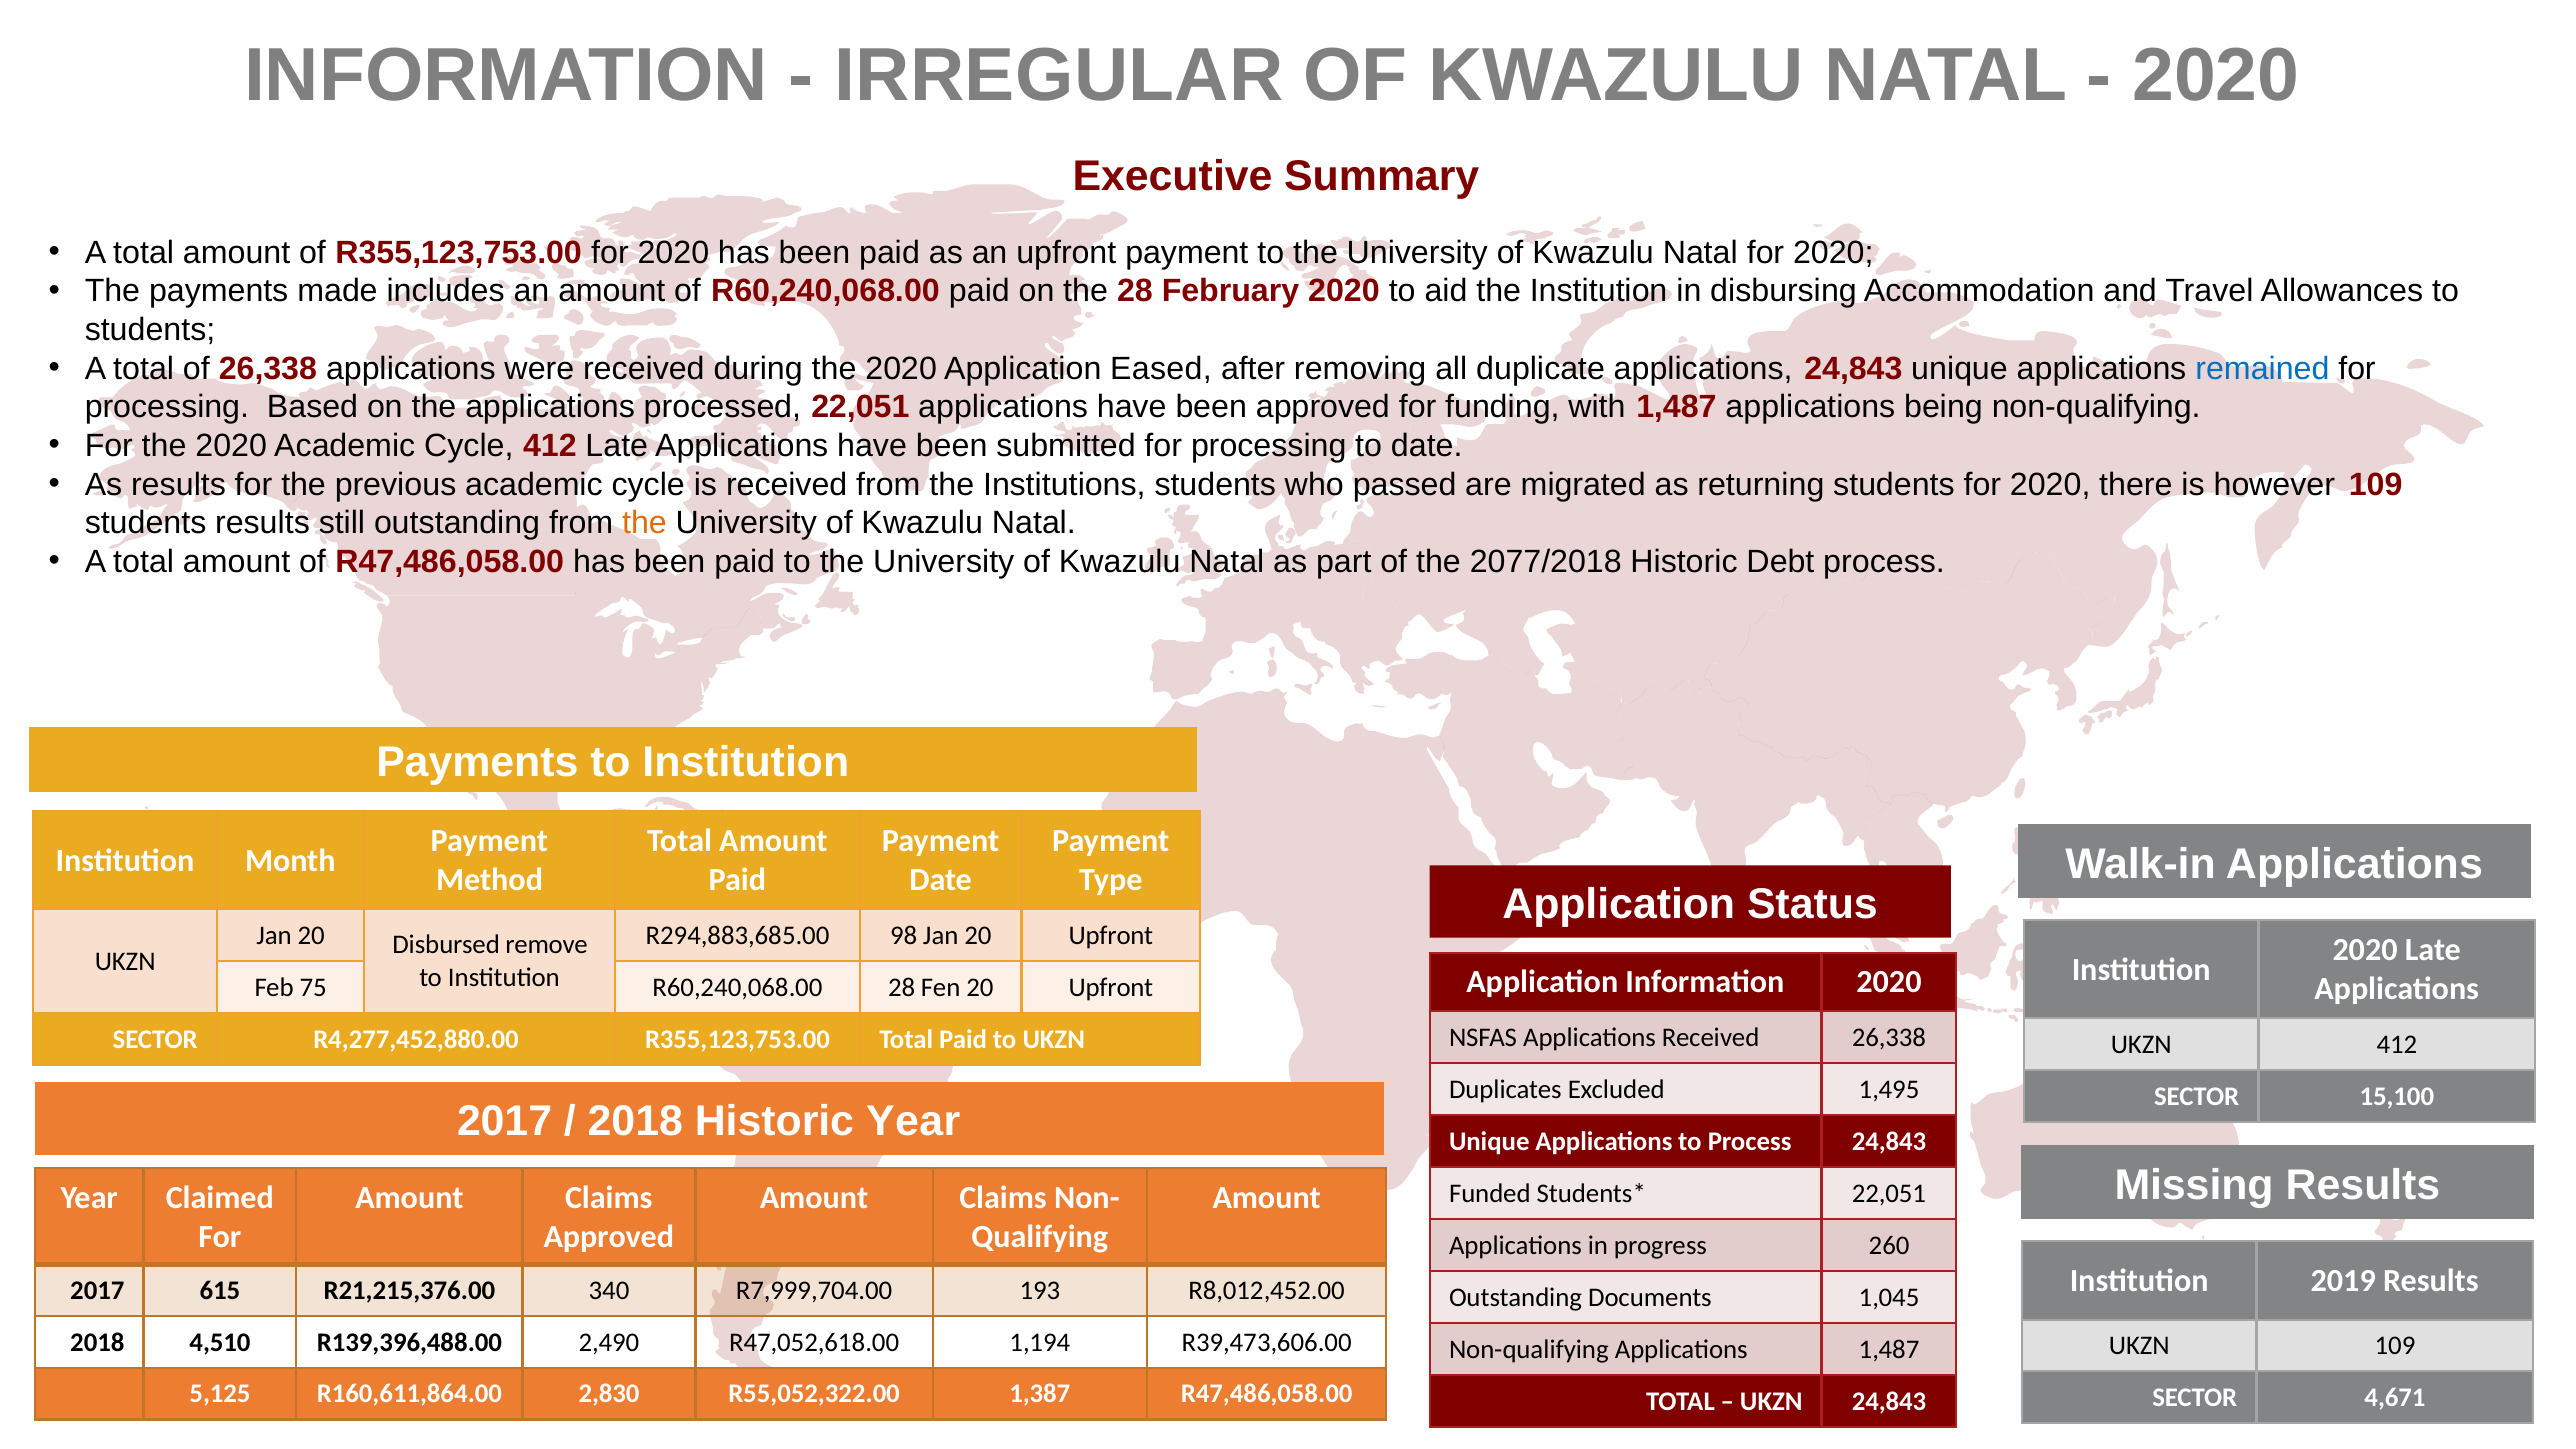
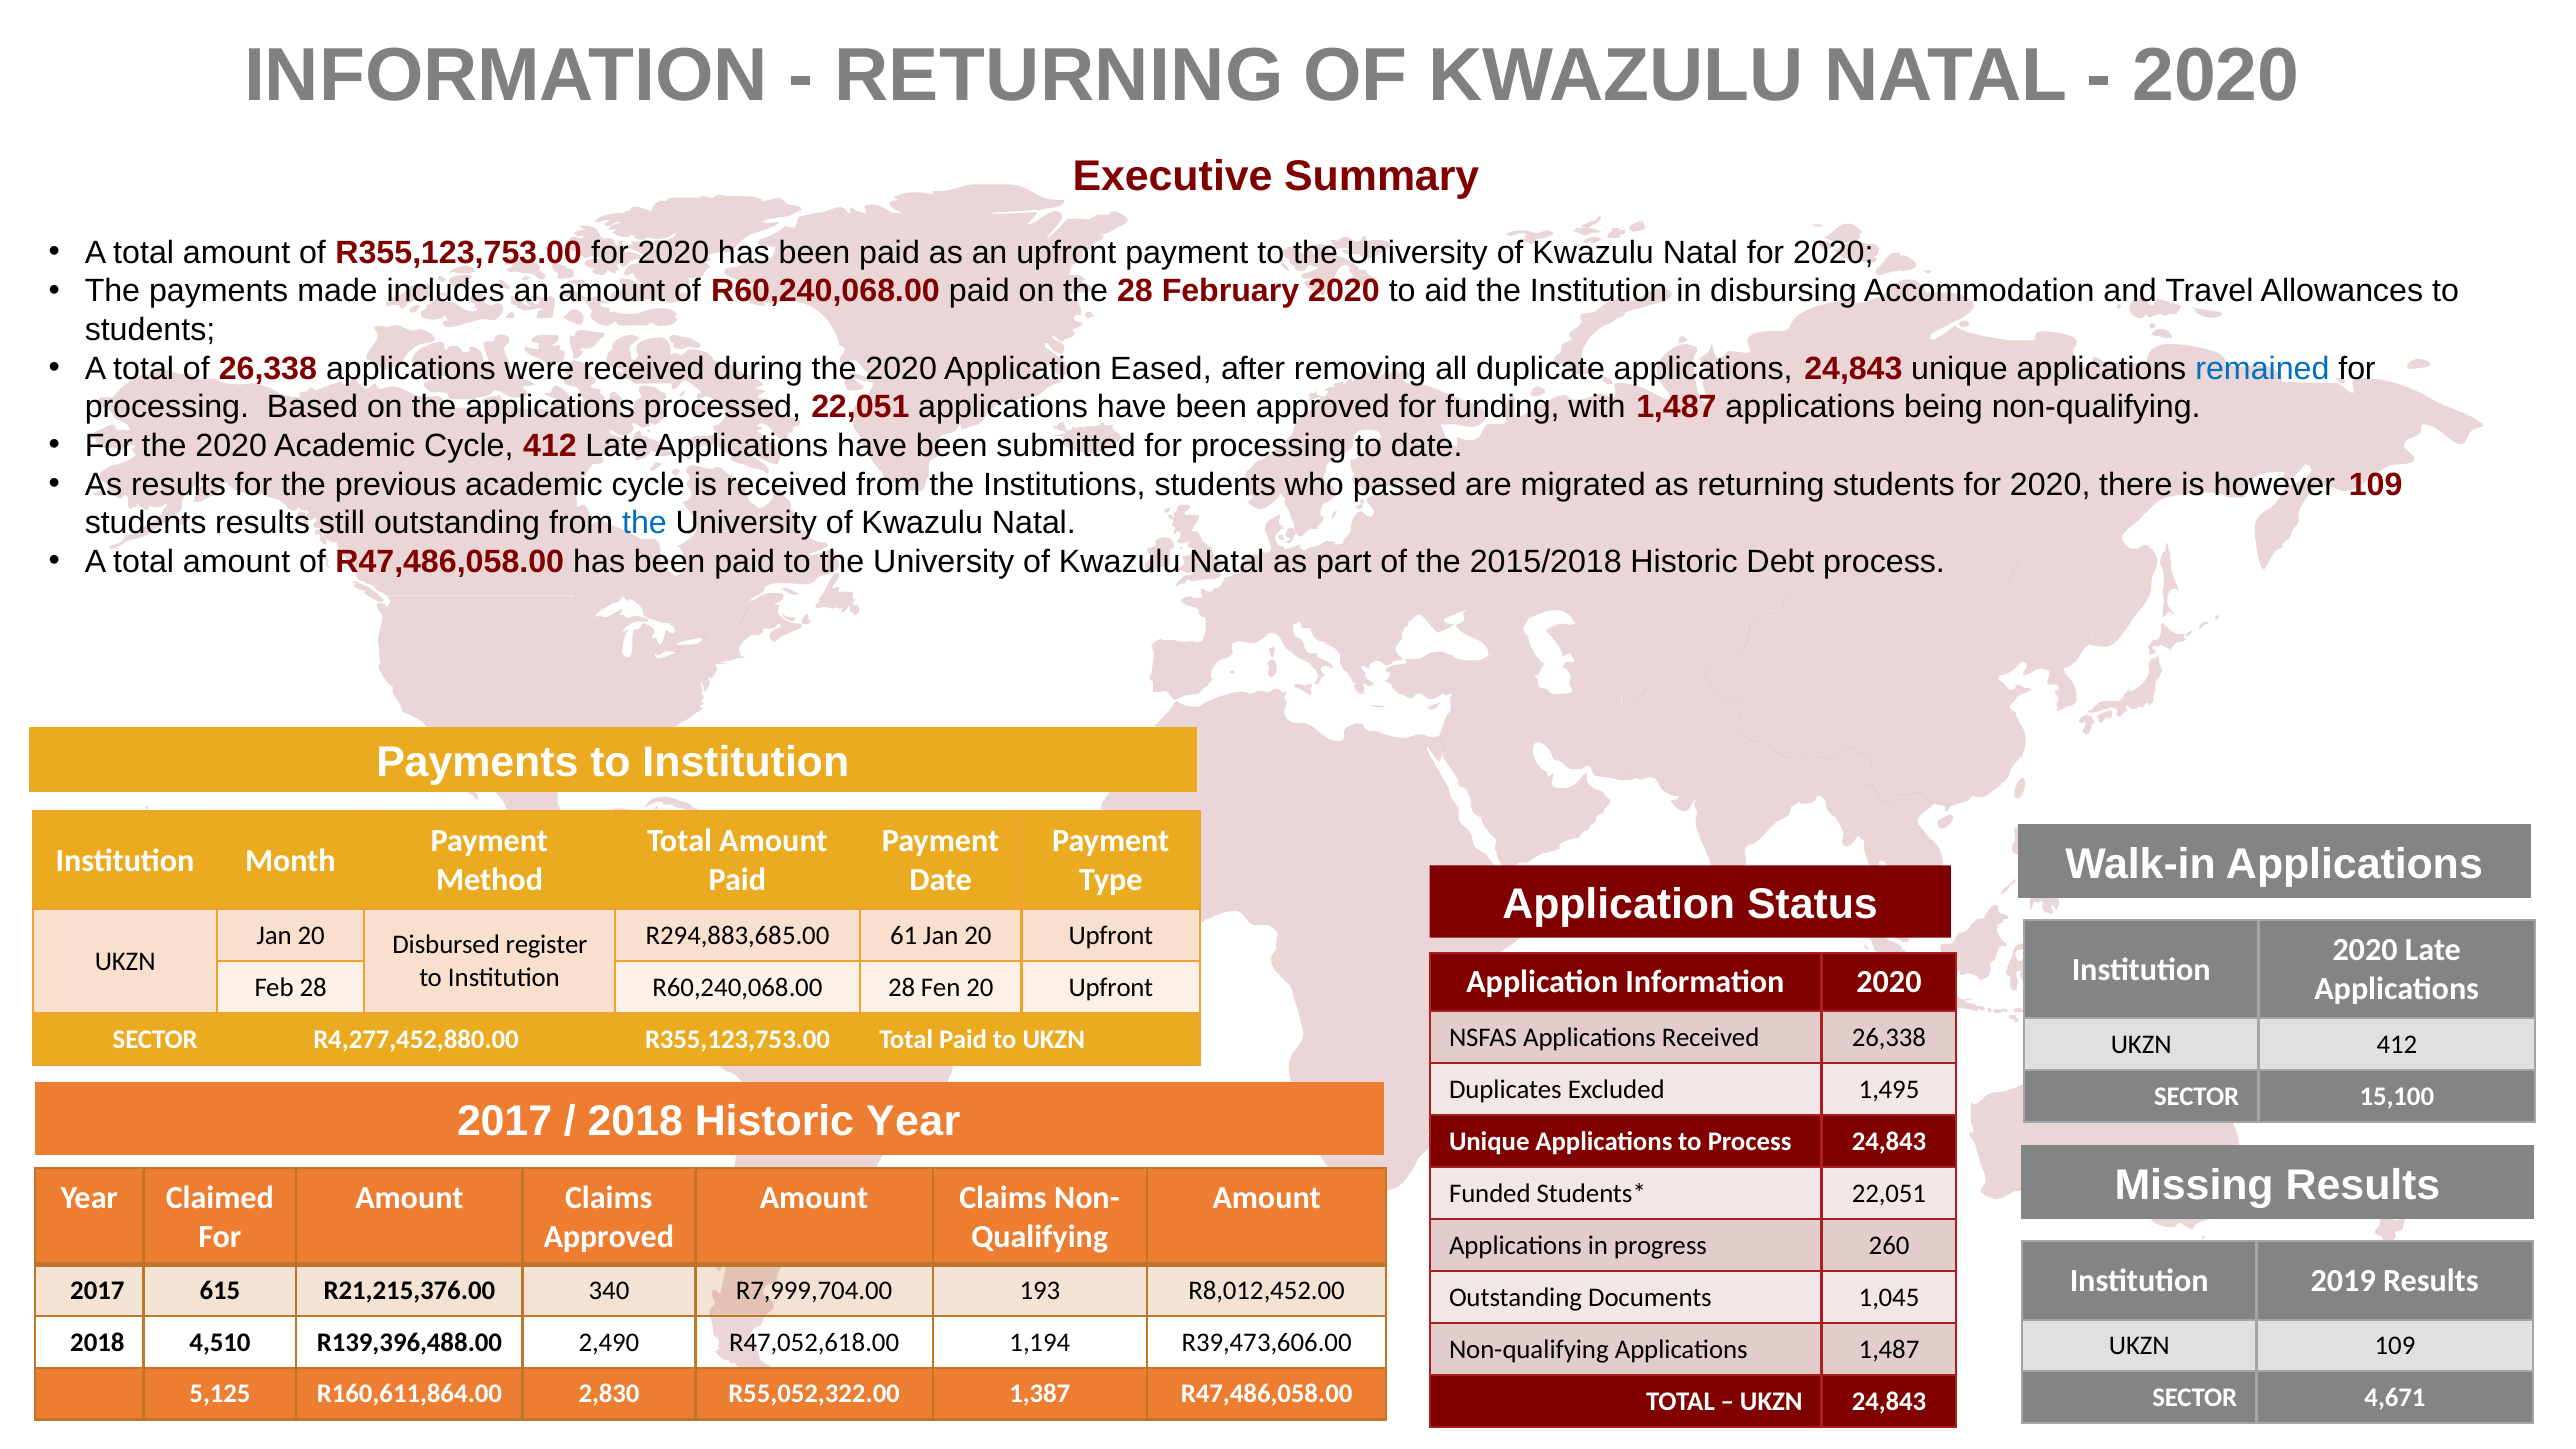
IRREGULAR: IRREGULAR -> RETURNING (1059, 76)
the colour: orange -> blue (644, 523)
2077/2018: 2077/2018 -> 2015/2018 (1546, 562)
remove: remove -> register (547, 945)
98: 98 -> 61 (904, 935)
Feb 75: 75 -> 28 (313, 987)
